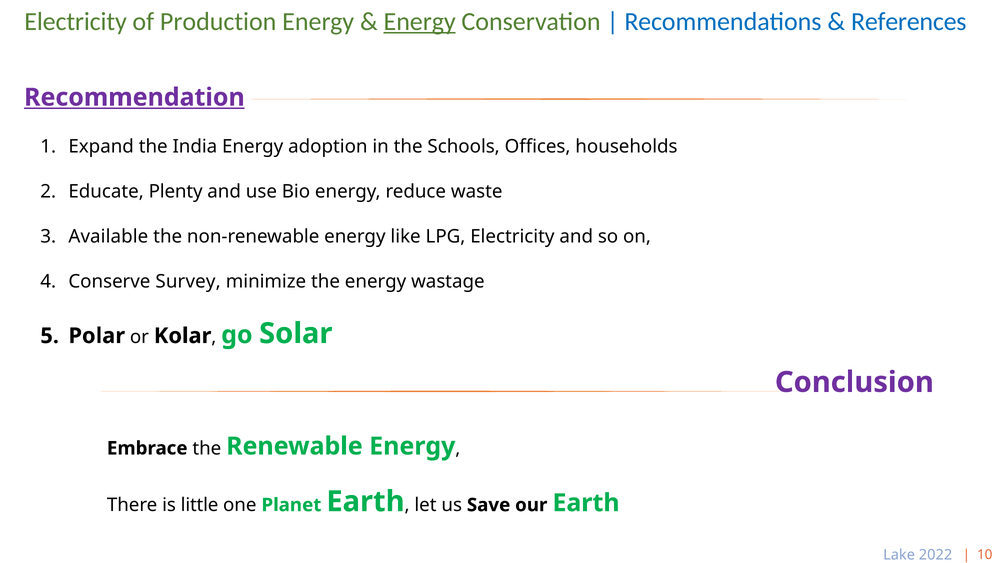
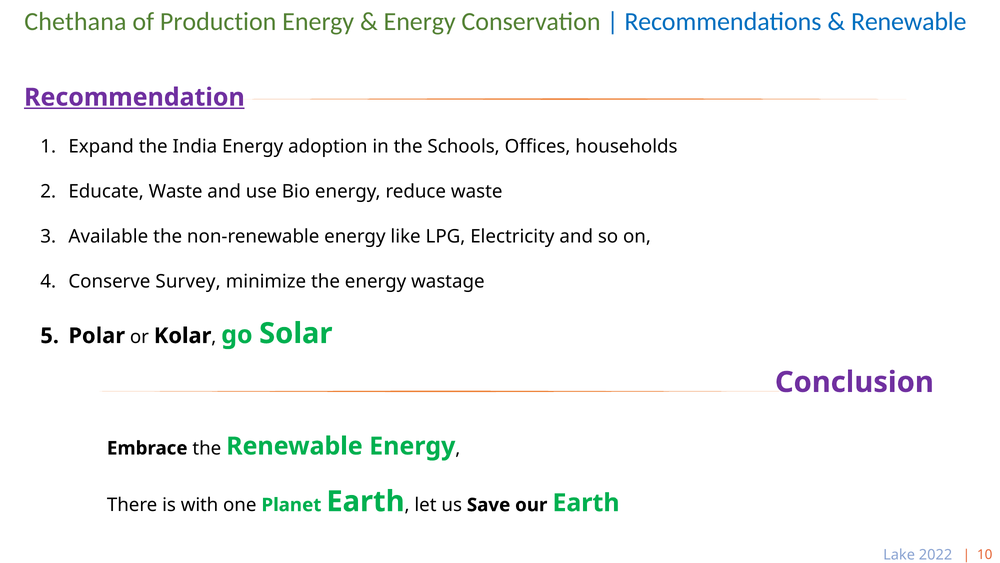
Electricity: Electricity -> Chethana (75, 21)
Energy underline: present -> none (420, 21)
References: References -> Renewable (909, 21)
Educate Plenty: Plenty -> Waste (176, 191)
little: little -> with (200, 505)
